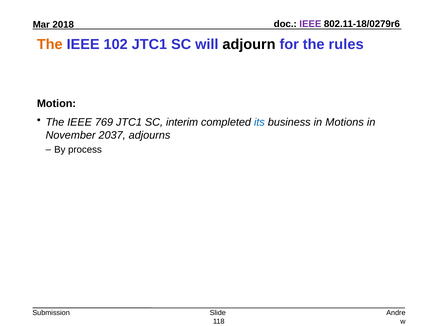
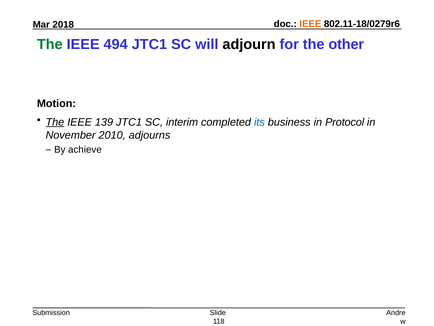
IEEE colour: purple -> orange (310, 24)
The colour: orange -> green (50, 44)
102: 102 -> 494 (116, 44)
rules: rules -> other (346, 44)
The underline: none -> present (55, 122)
769: 769 -> 139 (104, 122)
Motions: Motions -> Protocol (345, 122)
2037: 2037 -> 2010 (112, 135)
process: process -> achieve (85, 150)
